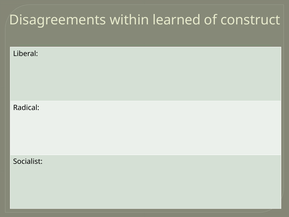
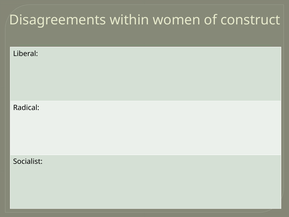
learned: learned -> women (177, 20)
